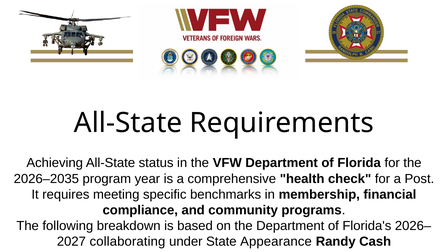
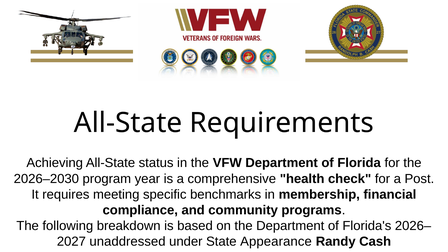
2026–2035: 2026–2035 -> 2026–2030 (46, 179)
collaborating: collaborating -> unaddressed (128, 241)
